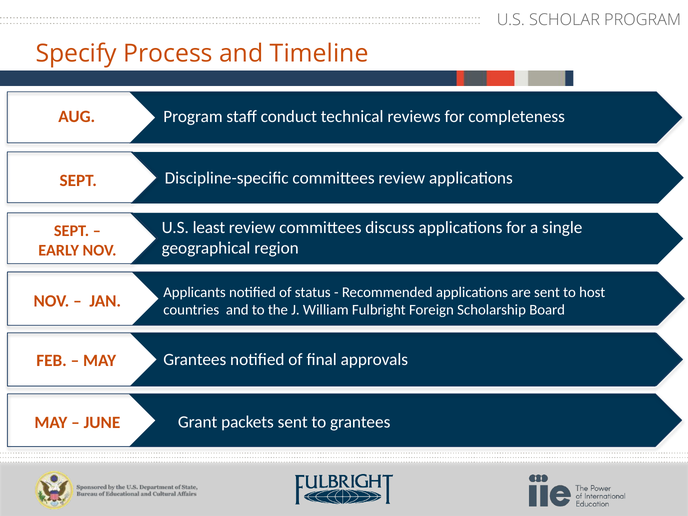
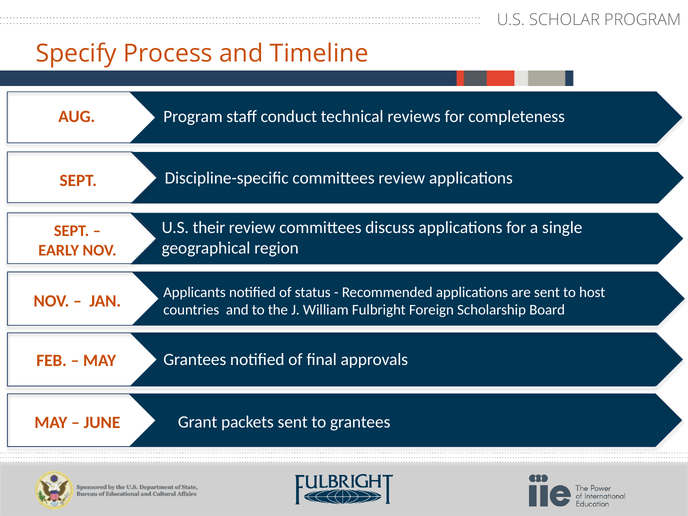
least: least -> their (209, 227)
